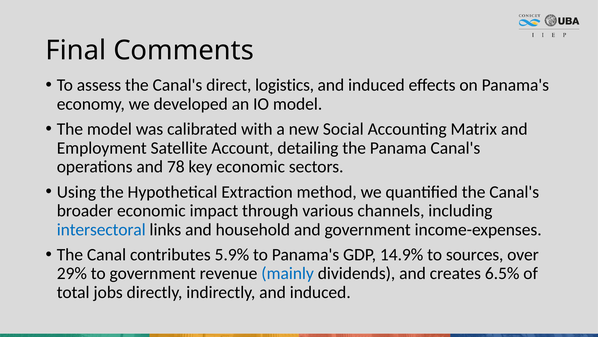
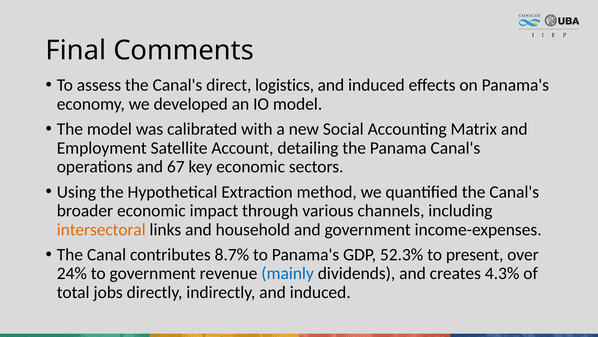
78: 78 -> 67 (176, 167)
intersectoral colour: blue -> orange (101, 229)
5.9%: 5.9% -> 8.7% (232, 254)
14.9%: 14.9% -> 52.3% (402, 254)
sources: sources -> present (475, 254)
29%: 29% -> 24% (72, 273)
6.5%: 6.5% -> 4.3% (502, 273)
